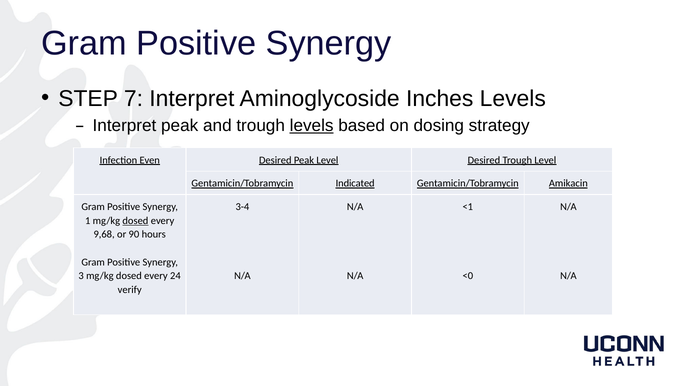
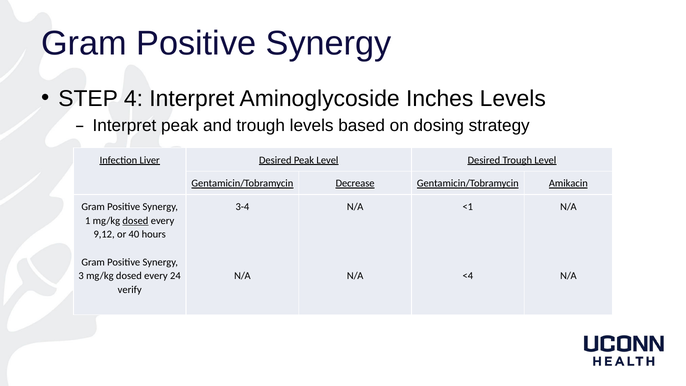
7: 7 -> 4 (133, 99)
levels underline: present -> none (312, 126)
Even: Even -> Liver (150, 160)
Indicated: Indicated -> Decrease (355, 183)
9,68: 9,68 -> 9,12 (104, 234)
90: 90 -> 40 (134, 234)
<0: <0 -> <4 (468, 276)
